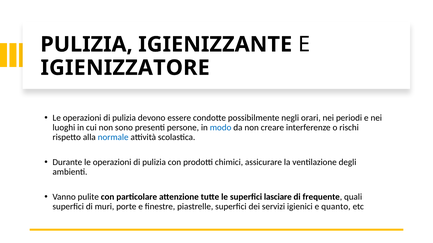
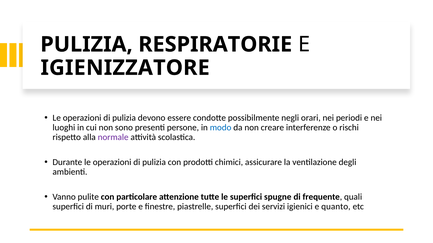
IGIENIZZANTE: IGIENIZZANTE -> RESPIRATORIE (215, 45)
normale colour: blue -> purple (113, 138)
lasciare: lasciare -> spugne (278, 197)
